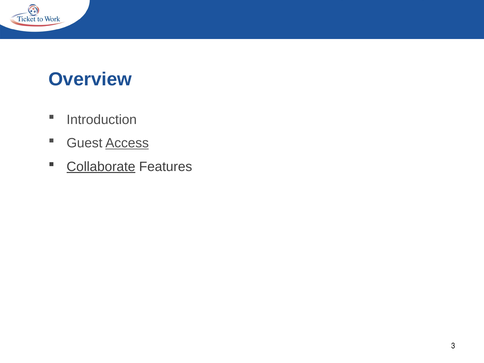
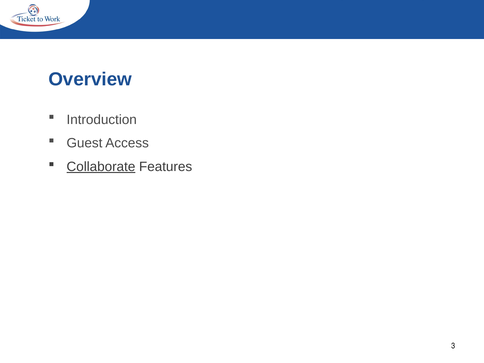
Access underline: present -> none (127, 143)
